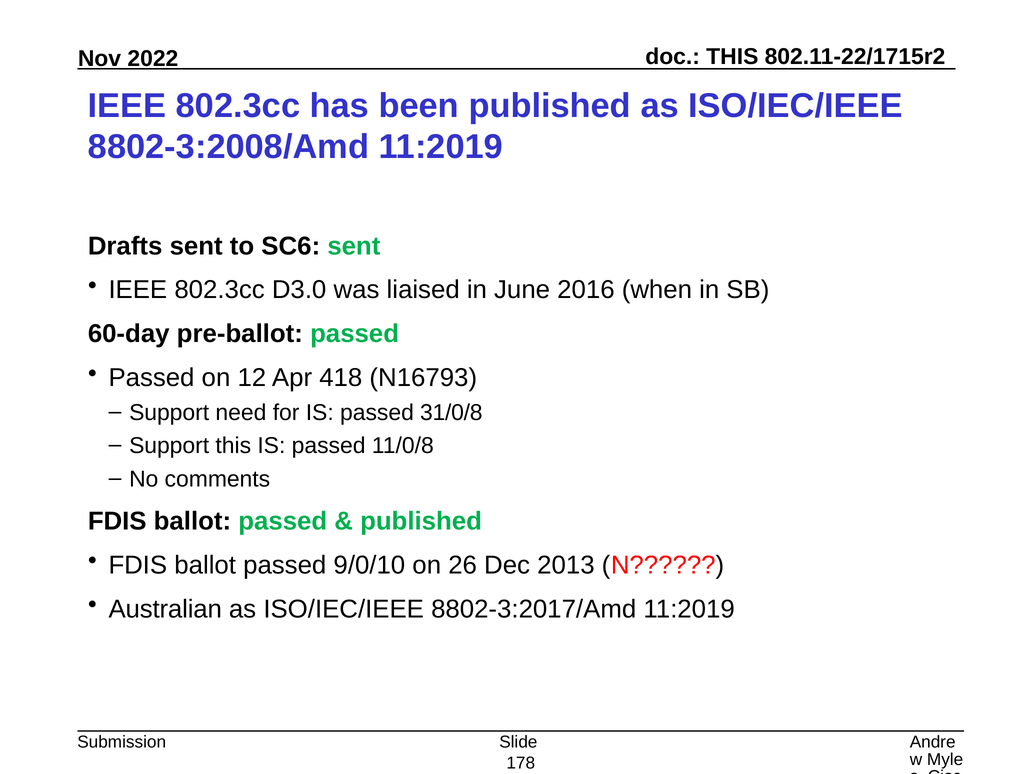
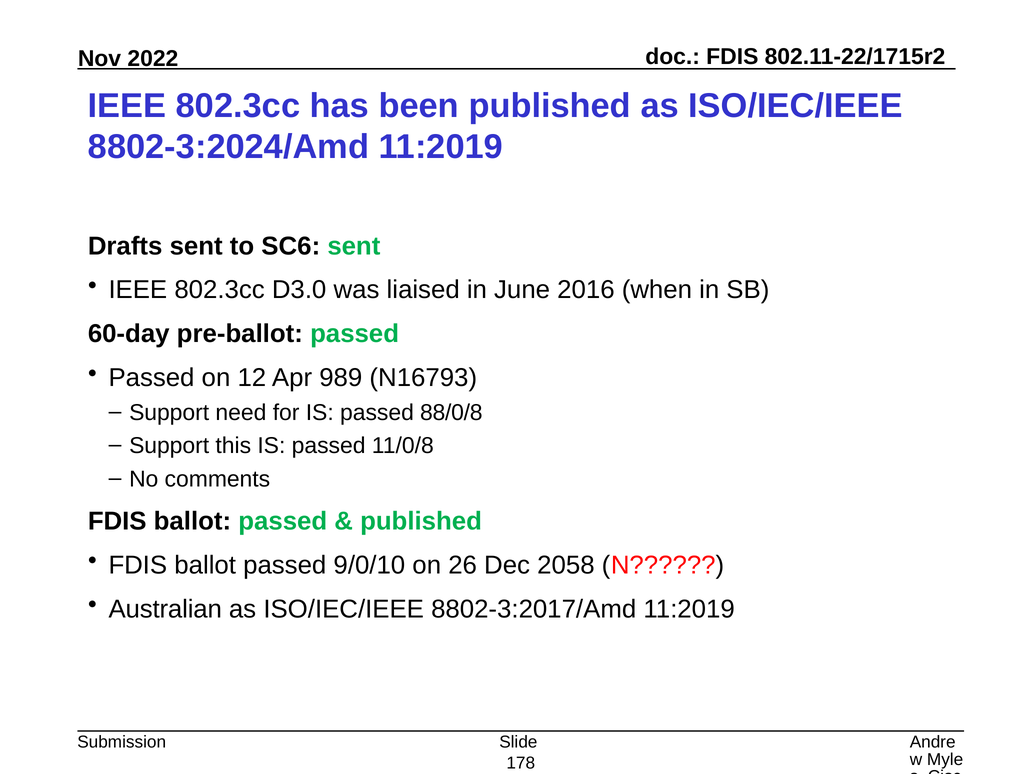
THIS: THIS -> FDIS (732, 57)
8802-3:2008/Amd: 8802-3:2008/Amd -> 8802-3:2024/Amd (229, 147)
418: 418 -> 989 (341, 378)
31/0/8: 31/0/8 -> 88/0/8 (451, 413)
2013: 2013 -> 2058 (566, 566)
